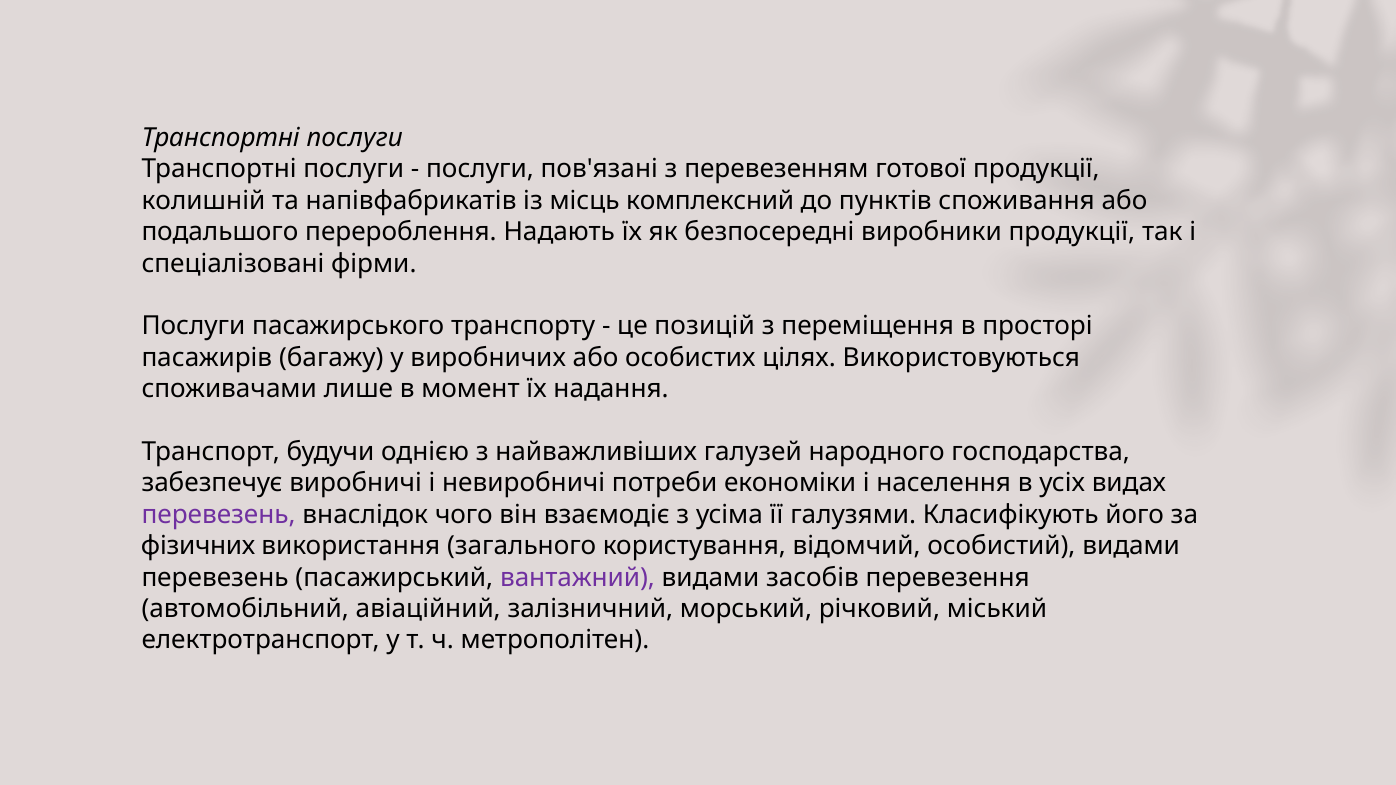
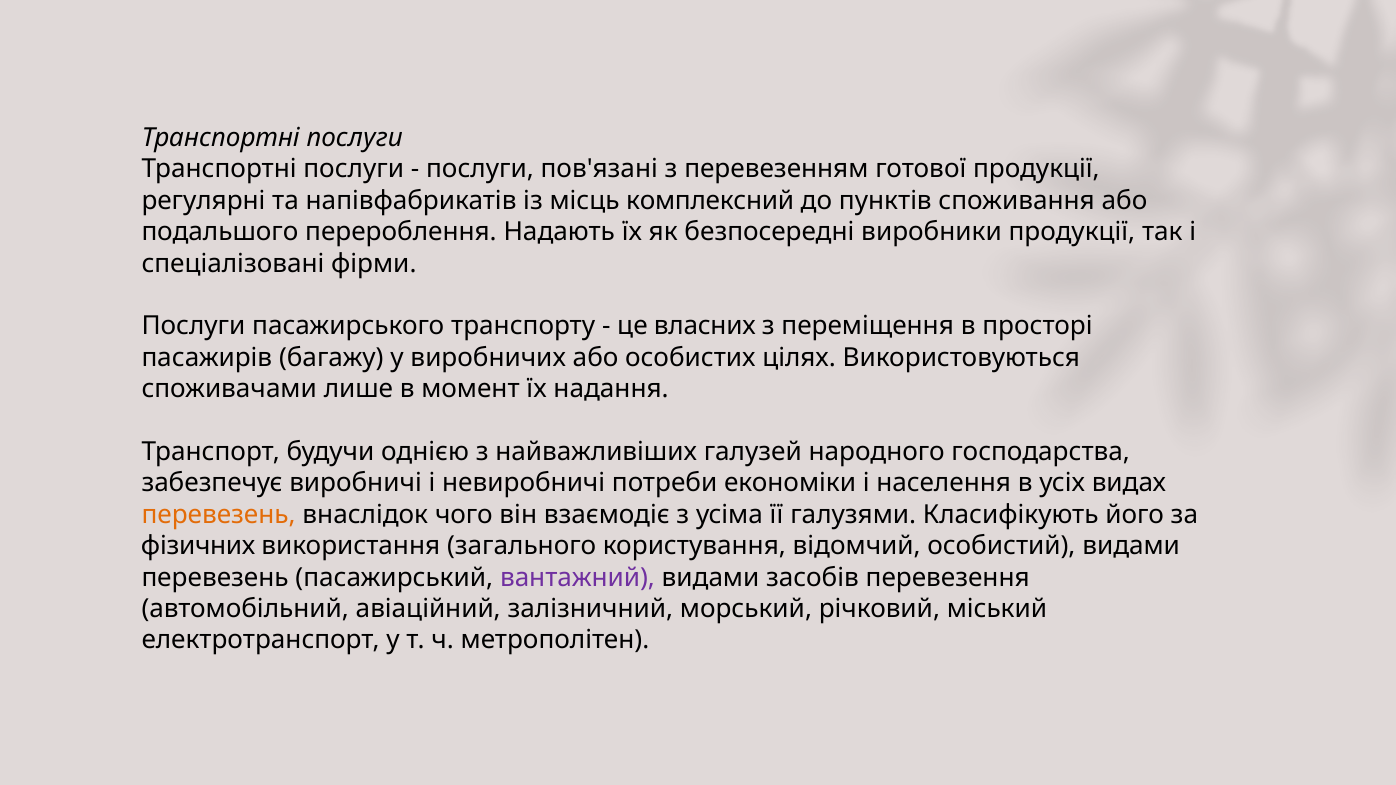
колишній: колишній -> регулярні (203, 201)
позицій: позицій -> власних (705, 326)
перевезень colour: purple -> orange (219, 515)
